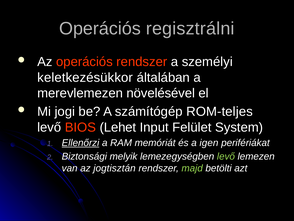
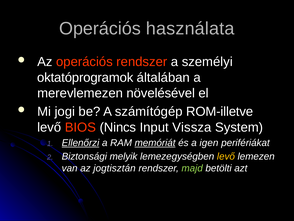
regisztrálni: regisztrálni -> használata (190, 29)
keletkezésükkor: keletkezésükkor -> oktatóprogramok (85, 77)
ROM-teljes: ROM-teljes -> ROM-illetve (220, 111)
Lehet: Lehet -> Nincs (118, 127)
Felület: Felület -> Vissza (192, 127)
memóriát underline: none -> present (155, 142)
levő colour: light green -> yellow (226, 156)
